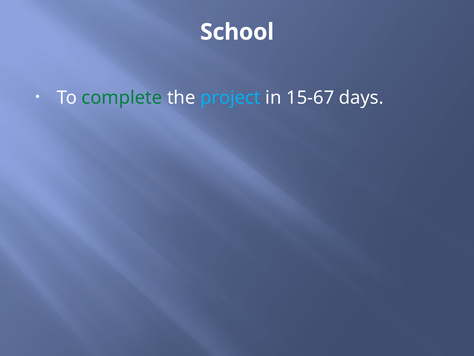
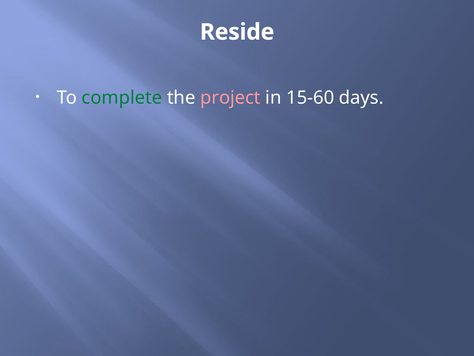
School: School -> Reside (237, 32)
project colour: light blue -> pink (230, 98)
15-67: 15-67 -> 15-60 (310, 98)
